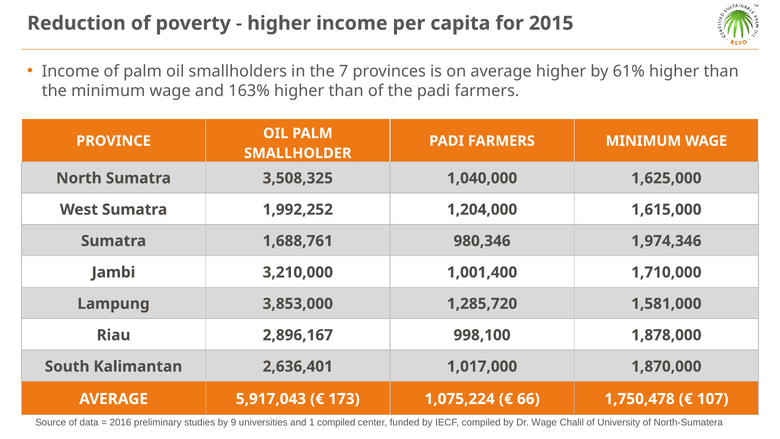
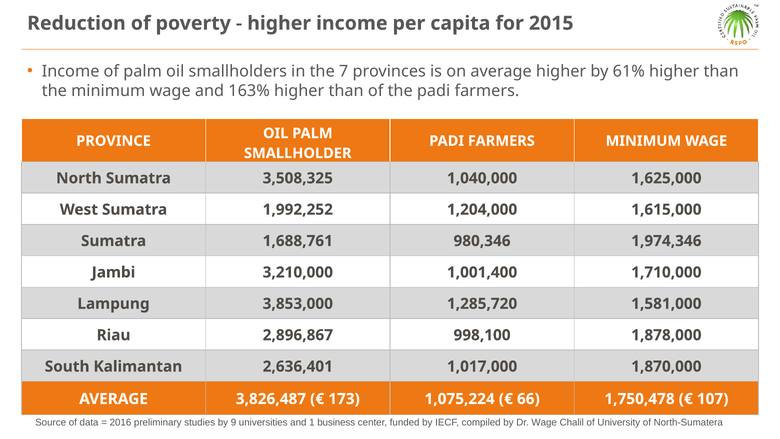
2,896,167: 2,896,167 -> 2,896,867 (298, 335)
5,917,043: 5,917,043 -> 3,826,487 (271, 399)
1 compiled: compiled -> business (336, 422)
